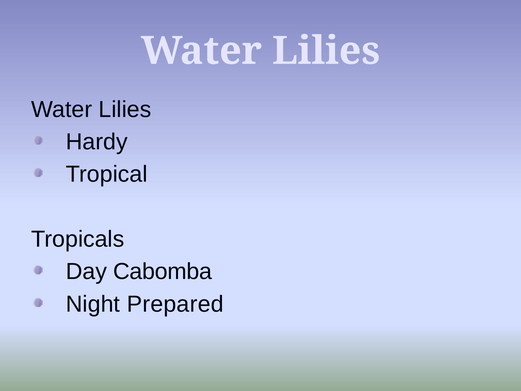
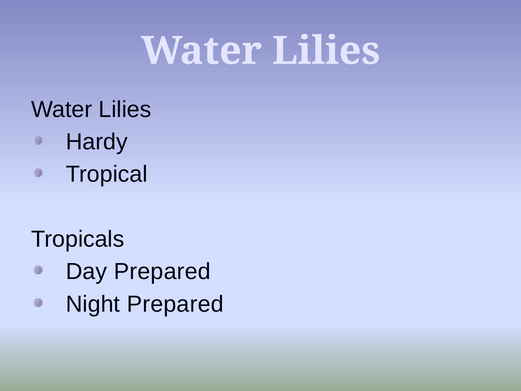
Day Cabomba: Cabomba -> Prepared (162, 271)
